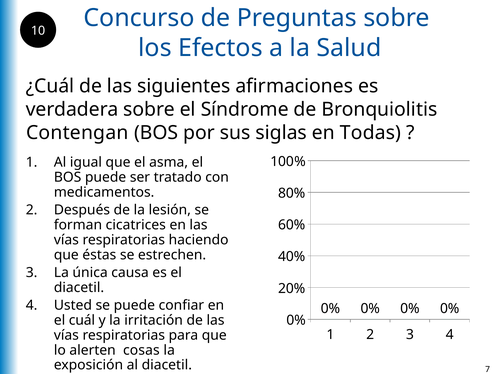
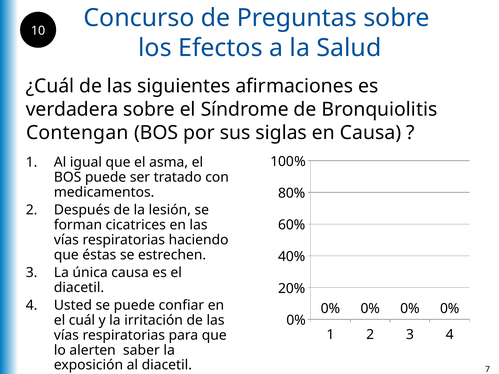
en Todas: Todas -> Causa (371, 133)
cosas: cosas -> saber (141, 350)
